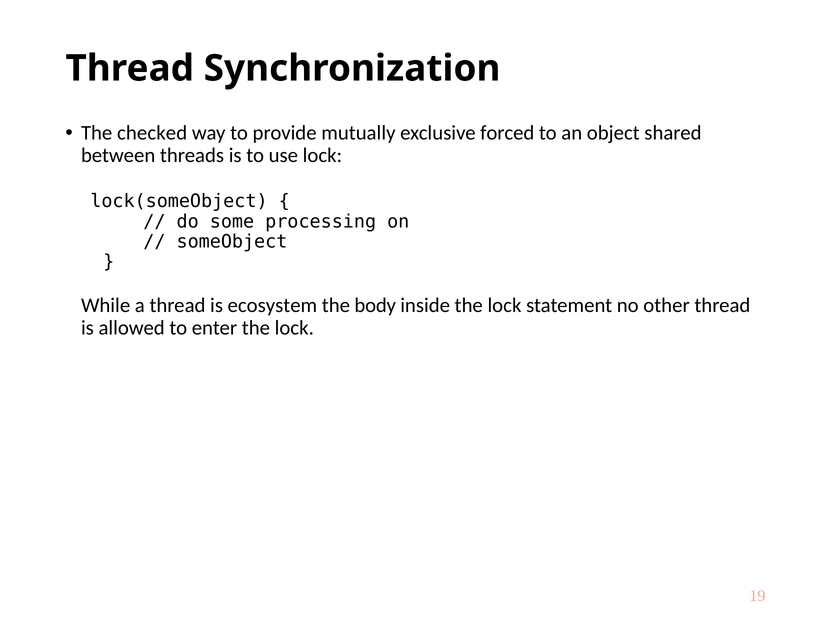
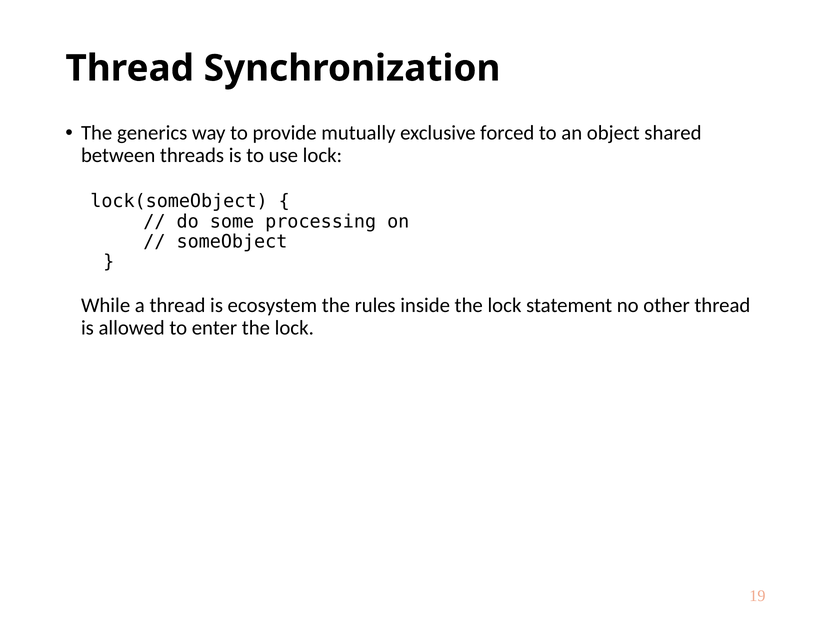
checked: checked -> generics (152, 133)
body: body -> rules (375, 305)
